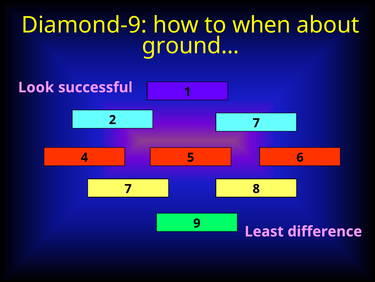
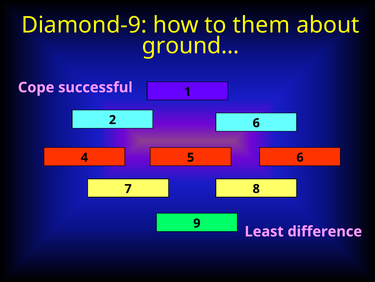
when: when -> them (261, 25)
Look: Look -> Cope (36, 87)
2 7: 7 -> 6 (256, 123)
